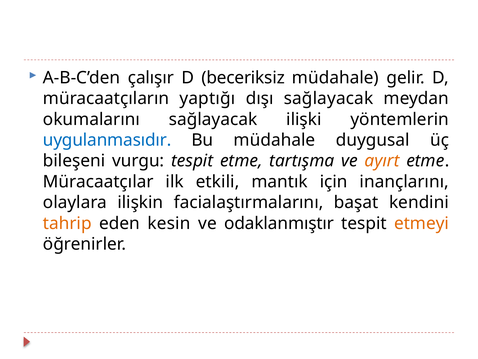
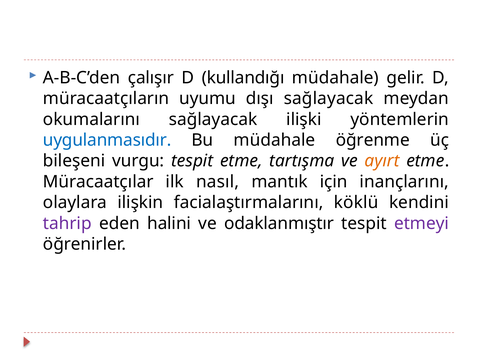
beceriksiz: beceriksiz -> kullandığı (243, 78)
yaptığı: yaptığı -> uyumu (208, 98)
duygusal: duygusal -> öğrenme (373, 140)
etkili: etkili -> nasıl (218, 181)
başat: başat -> köklü (356, 202)
tahrip colour: orange -> purple (67, 223)
kesin: kesin -> halini (169, 223)
etmeyi colour: orange -> purple (422, 223)
